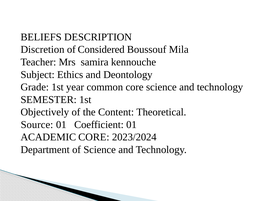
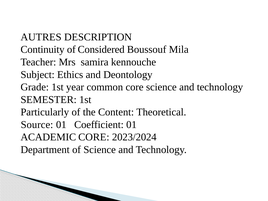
BELIEFS: BELIEFS -> AUTRES (41, 37)
Discretion: Discretion -> Continuity (43, 50)
Objectively: Objectively -> Particularly (45, 112)
